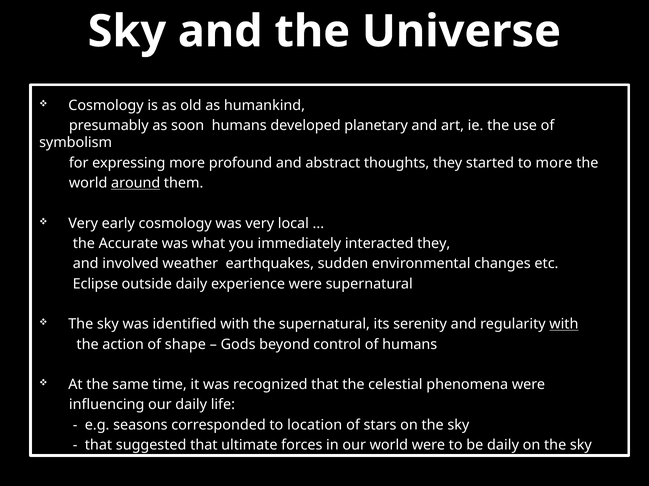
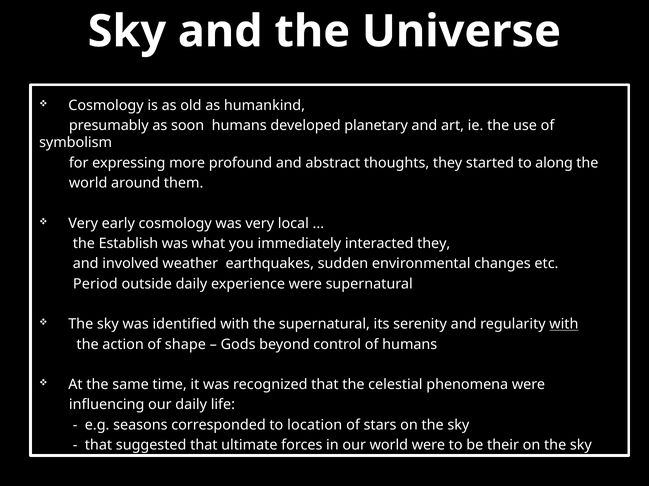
to more: more -> along (554, 163)
around underline: present -> none (136, 183)
Accurate: Accurate -> Establish (128, 244)
Eclipse: Eclipse -> Period (95, 284)
be daily: daily -> their (503, 446)
